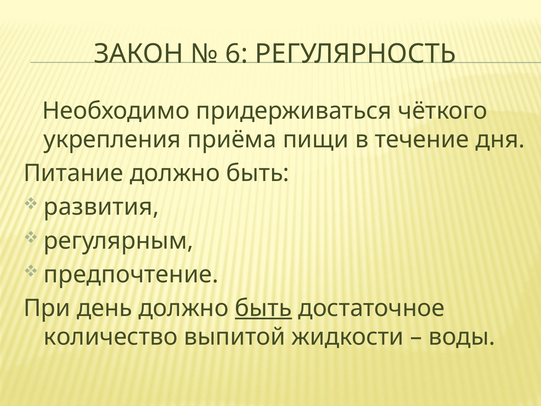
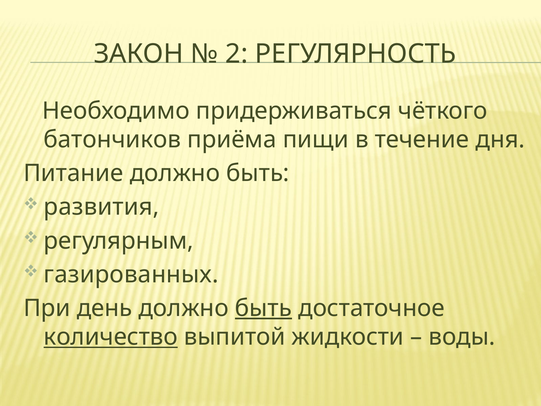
6: 6 -> 2 (237, 54)
укрепления: укрепления -> батончиков (112, 140)
предпочтение: предпочтение -> газированных (131, 274)
количество underline: none -> present (111, 337)
